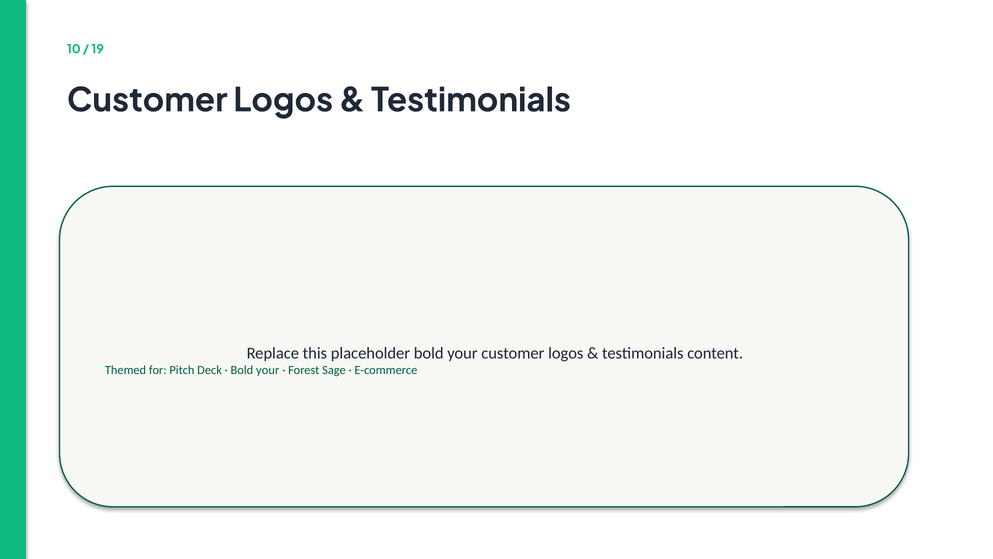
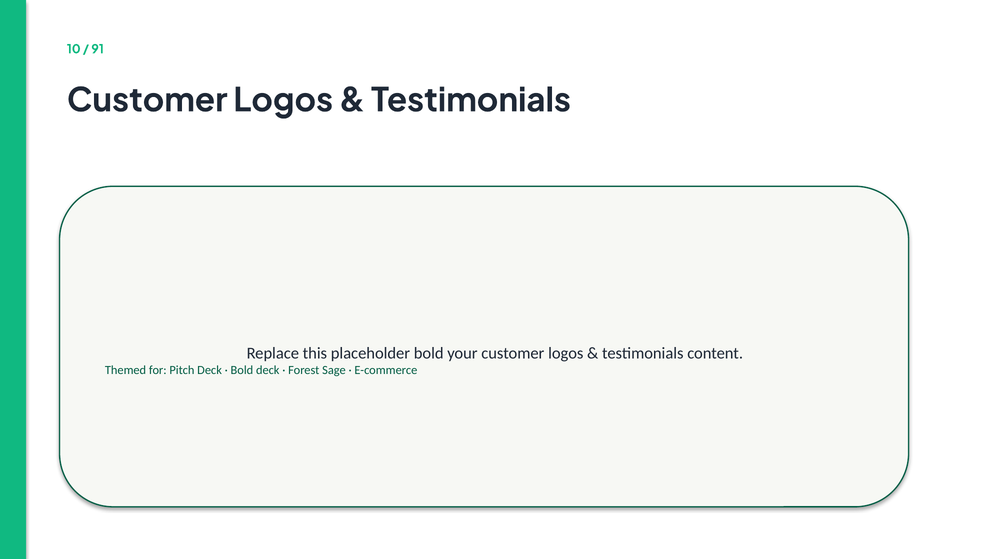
19: 19 -> 91 (98, 49)
your: your -> deck (268, 370)
